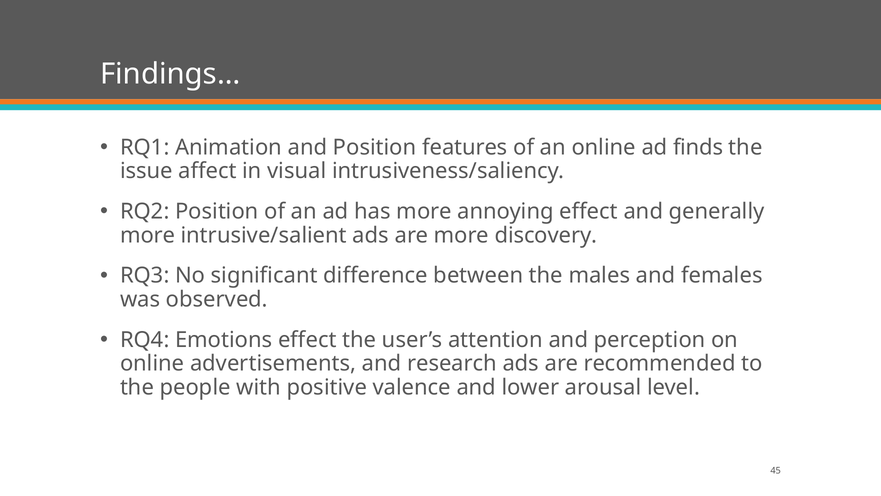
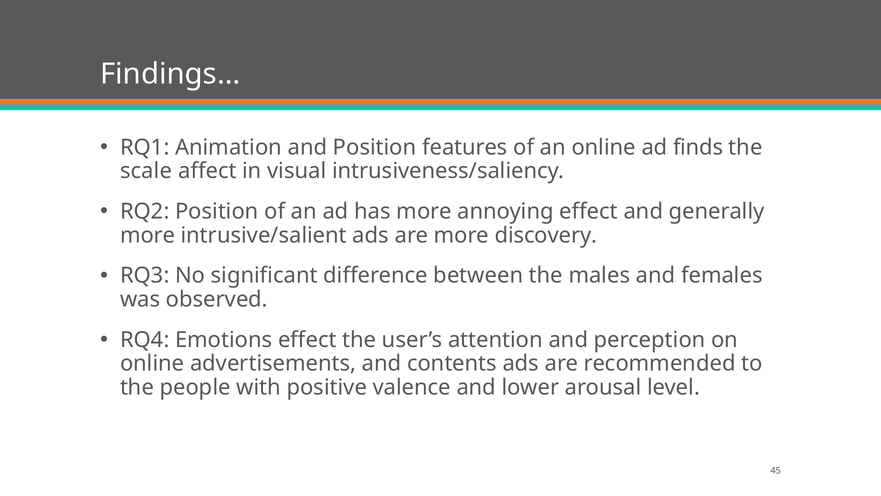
issue: issue -> scale (146, 171)
research: research -> contents (452, 363)
